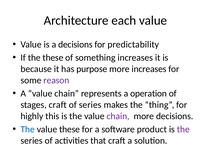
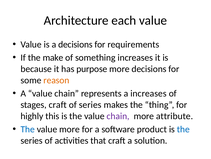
predictability: predictability -> requirements (133, 44)
the these: these -> make (53, 57)
more increases: increases -> decisions (149, 69)
reason colour: purple -> orange (56, 80)
a operation: operation -> increases (148, 93)
more decisions: decisions -> attribute (175, 116)
value these: these -> more (70, 129)
the colour: purple -> blue (183, 129)
